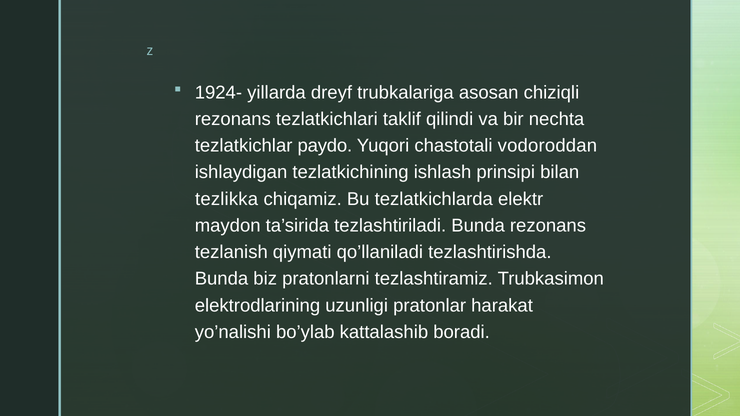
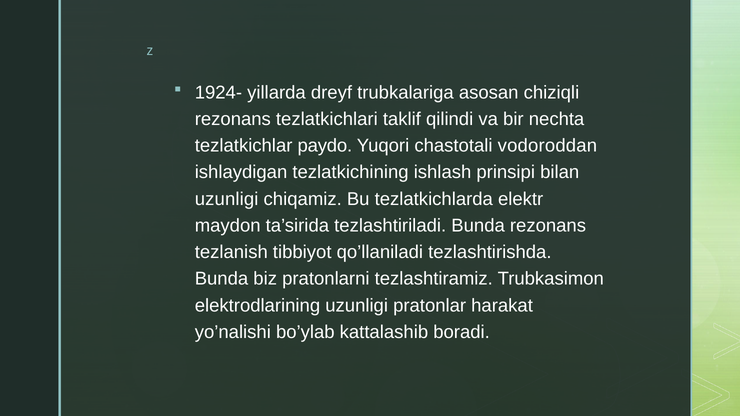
tezlikka: tezlikka -> uzunligi (227, 199)
qiymati: qiymati -> tibbiyot (302, 252)
